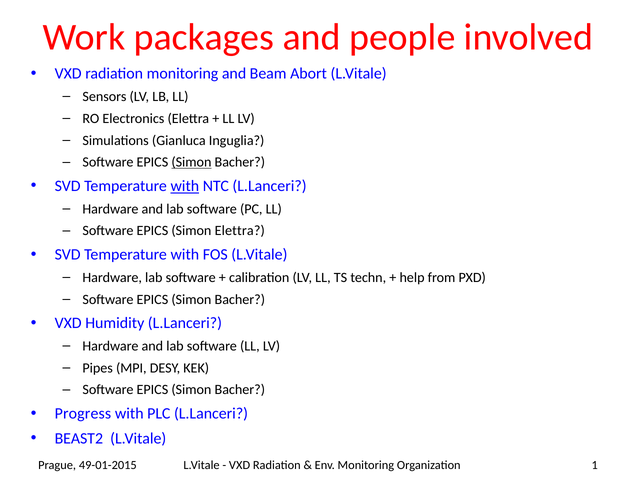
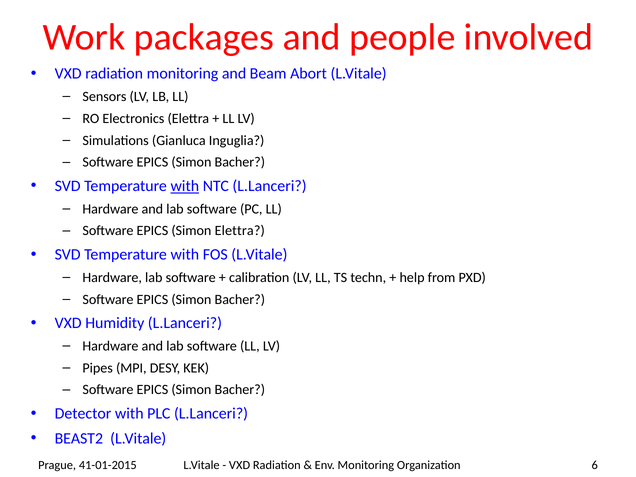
Simon underline: present -> none (191, 162)
Progress: Progress -> Detector (83, 414)
1: 1 -> 6 (595, 465)
49-01-2015: 49-01-2015 -> 41-01-2015 (108, 465)
